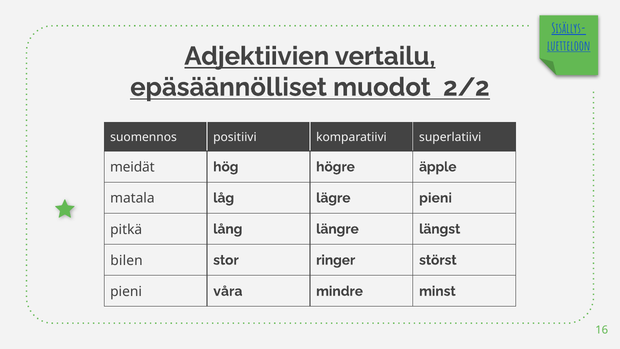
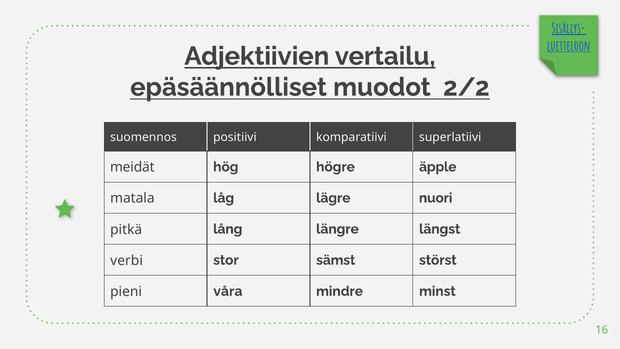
lägre pieni: pieni -> nuori (436, 198)
bilen: bilen -> verbi (127, 260)
ringer: ringer -> sämst (336, 260)
